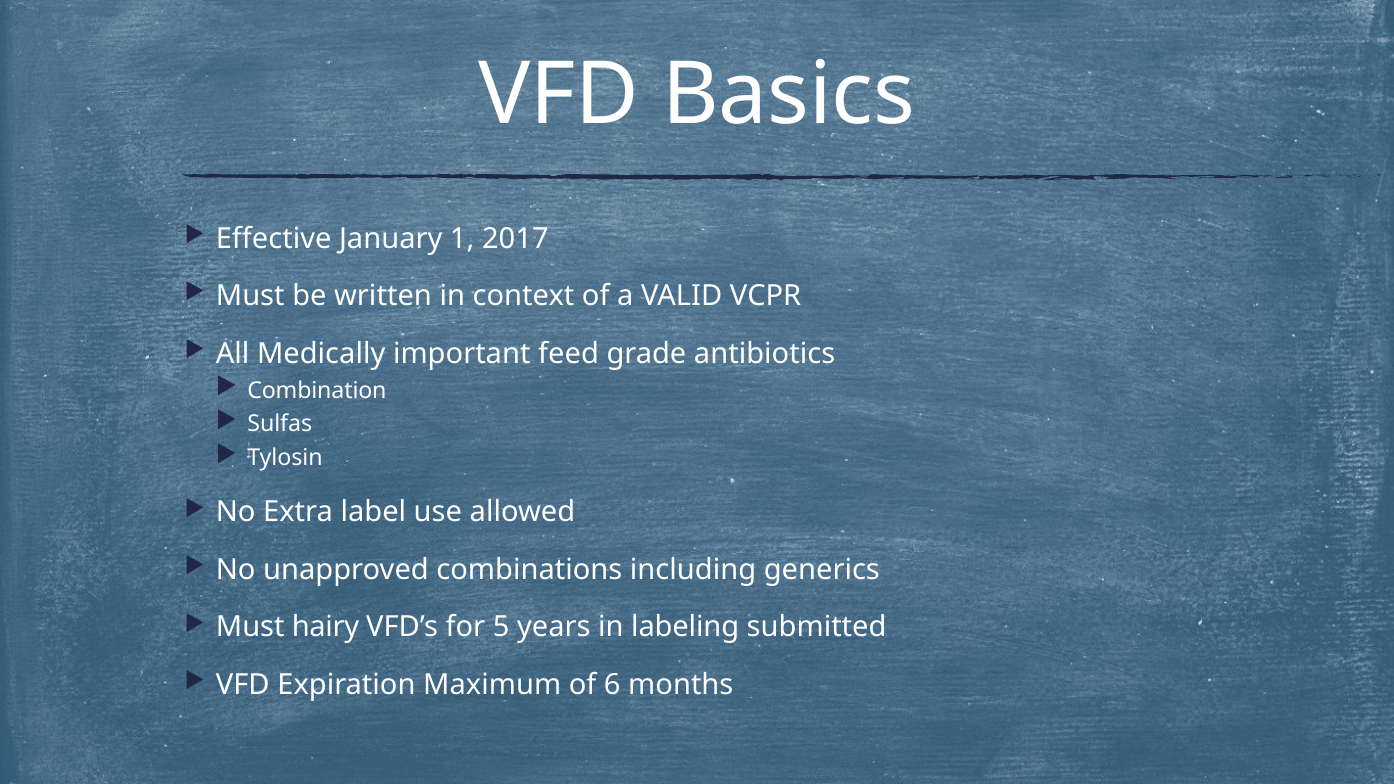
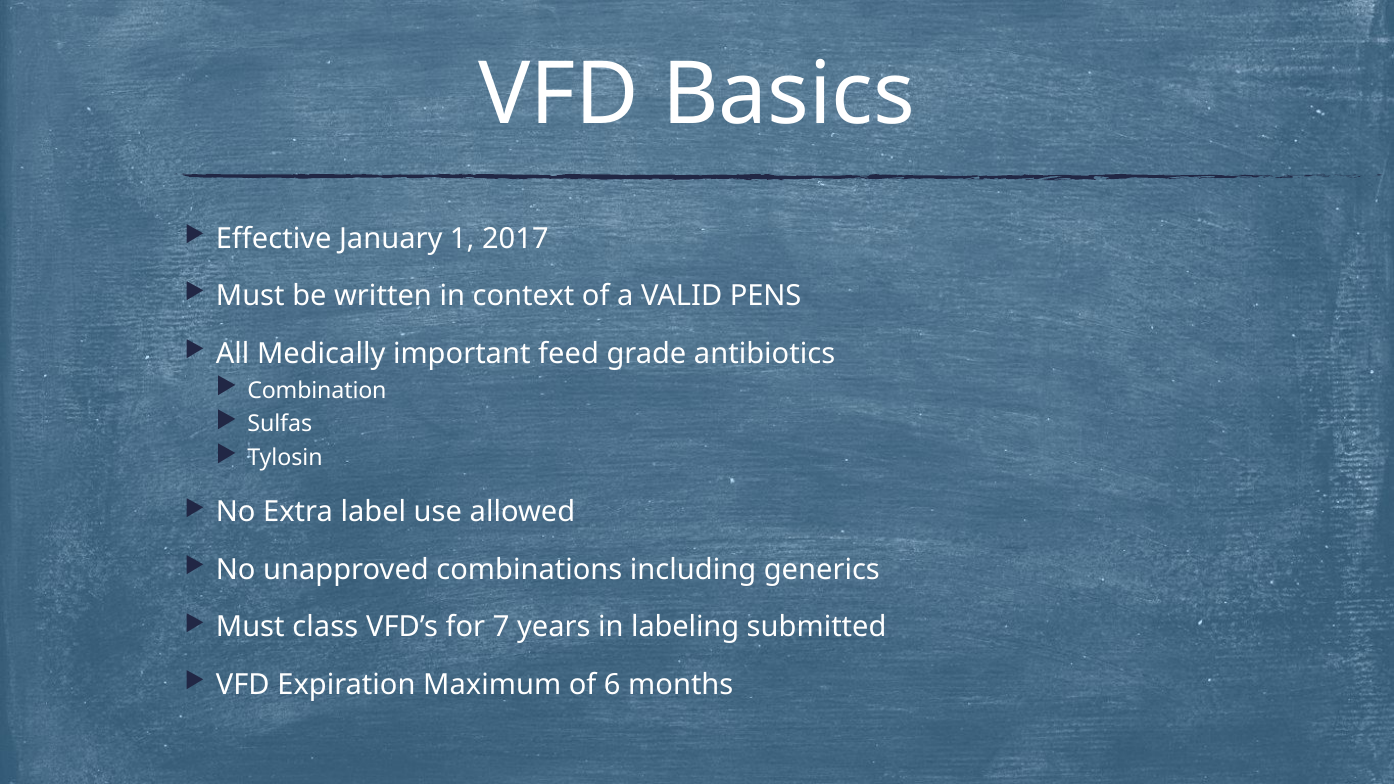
VCPR: VCPR -> PENS (766, 296)
hairy: hairy -> class (325, 628)
5: 5 -> 7 (501, 628)
